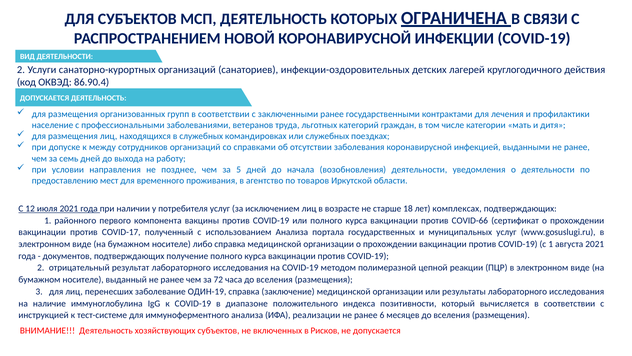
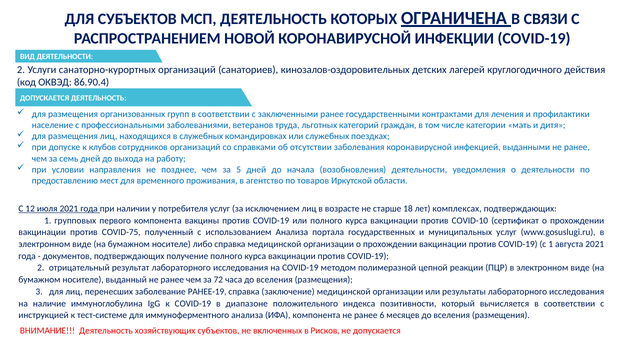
инфекции-оздоровительных: инфекции-оздоровительных -> кинозалов-оздоровительных (345, 70)
между: между -> клубов (103, 147)
районного: районного -> групповых (75, 220)
COVID-66: COVID-66 -> COVID-10 (470, 220)
COVID-17: COVID-17 -> COVID-75 (121, 232)
ОДИН-19: ОДИН-19 -> РАНЕЕ-19 (207, 291)
ИФА реализации: реализации -> компонента (316, 315)
